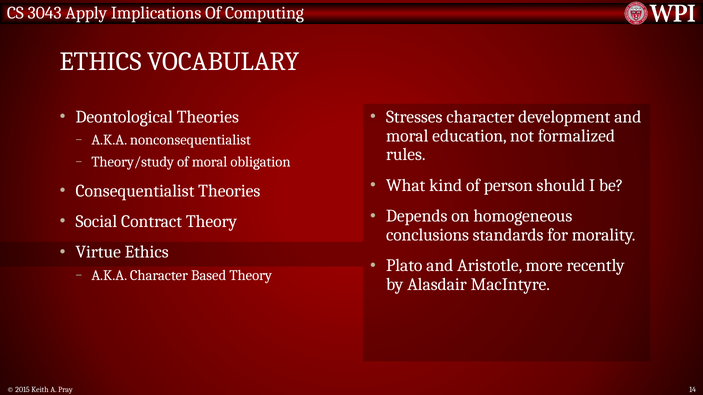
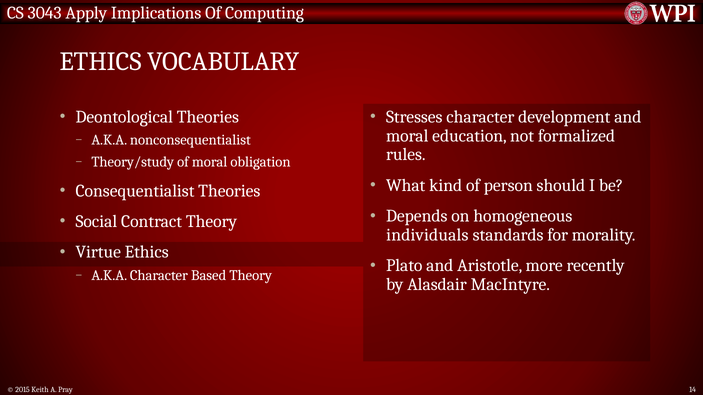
conclusions: conclusions -> individuals (427, 235)
